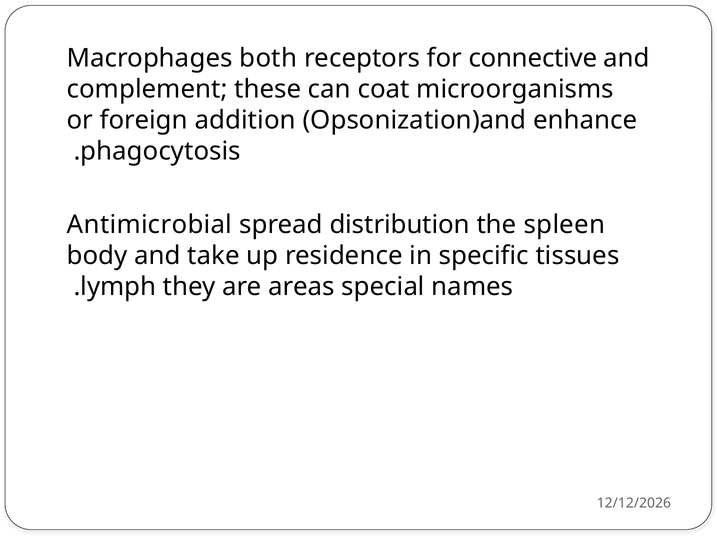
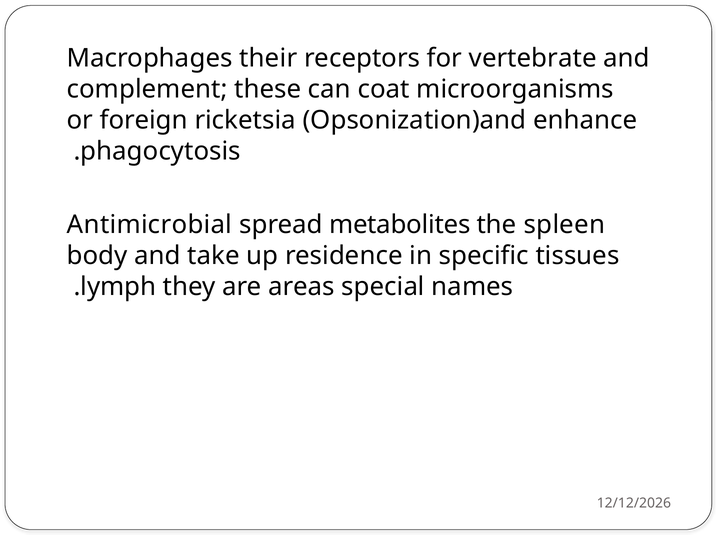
both: both -> their (268, 58)
connective: connective -> vertebrate (533, 58)
addition: addition -> ricketsia (245, 120)
distribution: distribution -> metabolites (400, 225)
